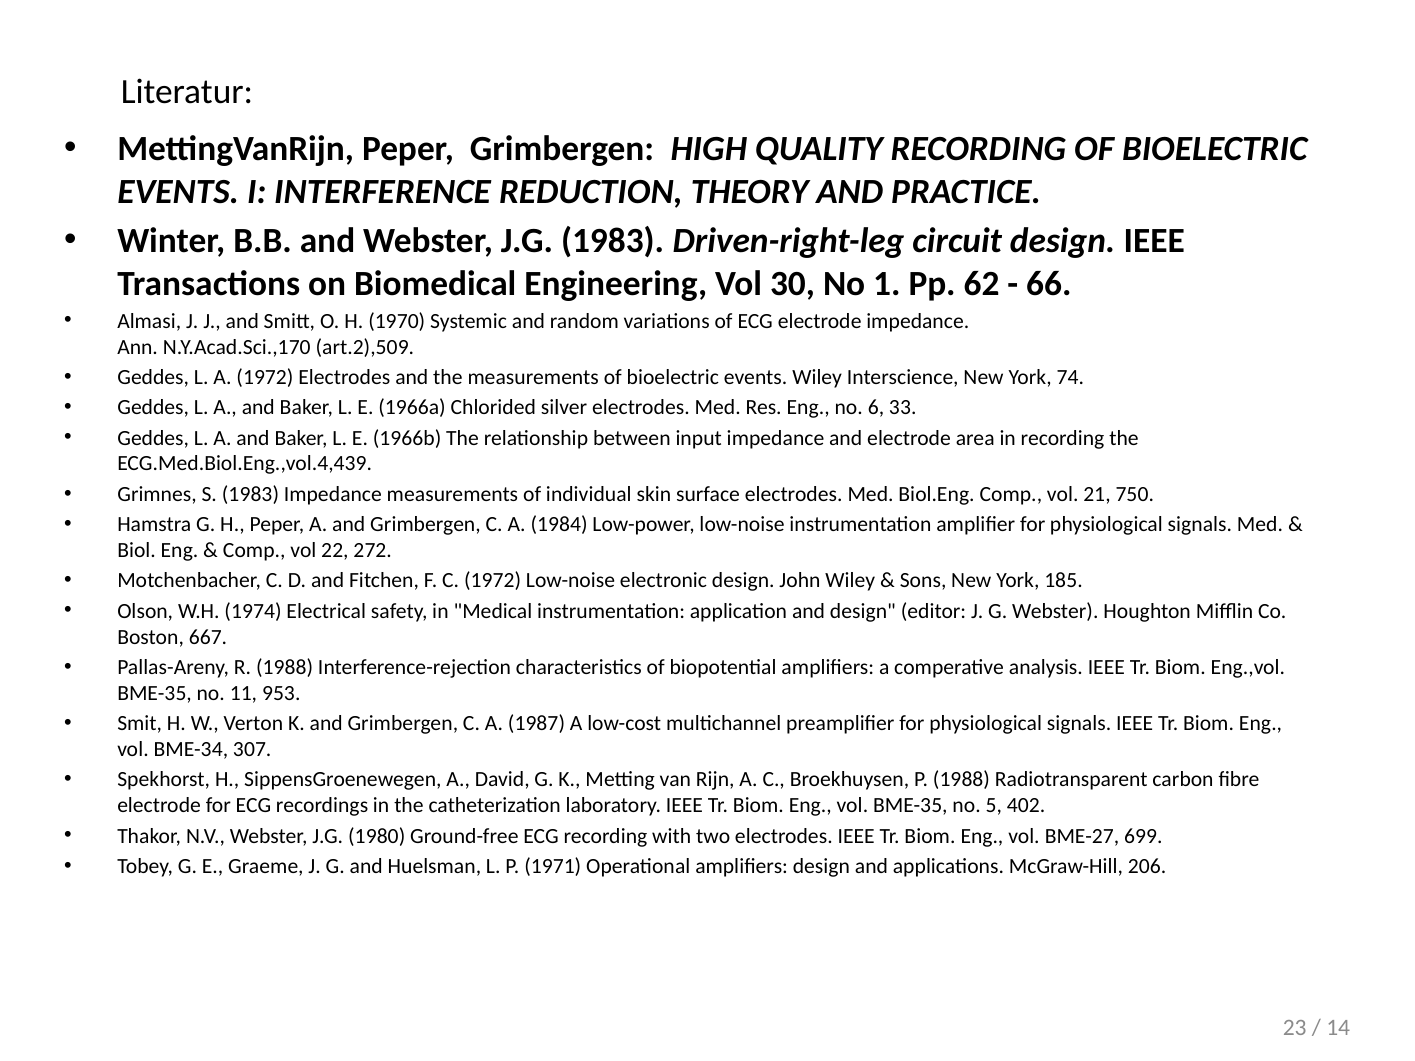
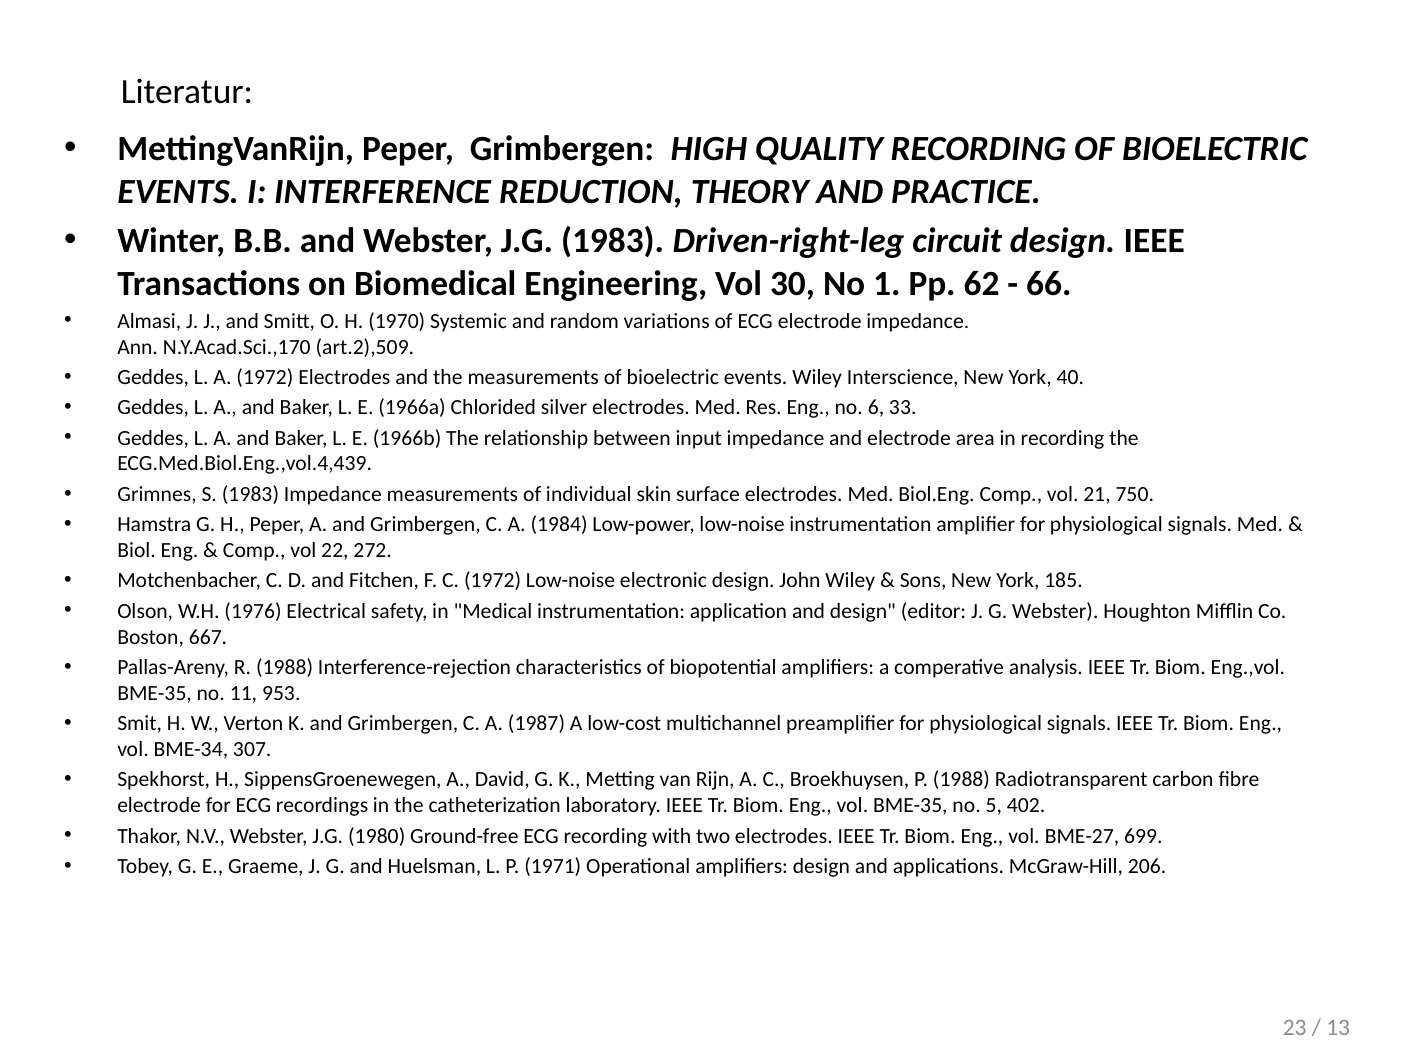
74: 74 -> 40 (1070, 377)
1974: 1974 -> 1976 (253, 611)
14: 14 -> 13 (1338, 1028)
